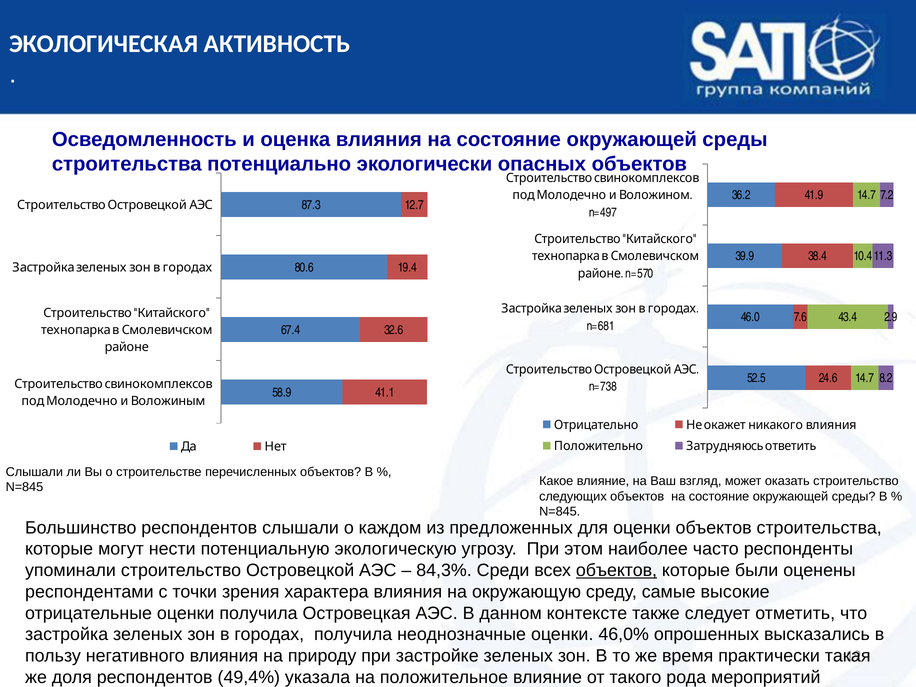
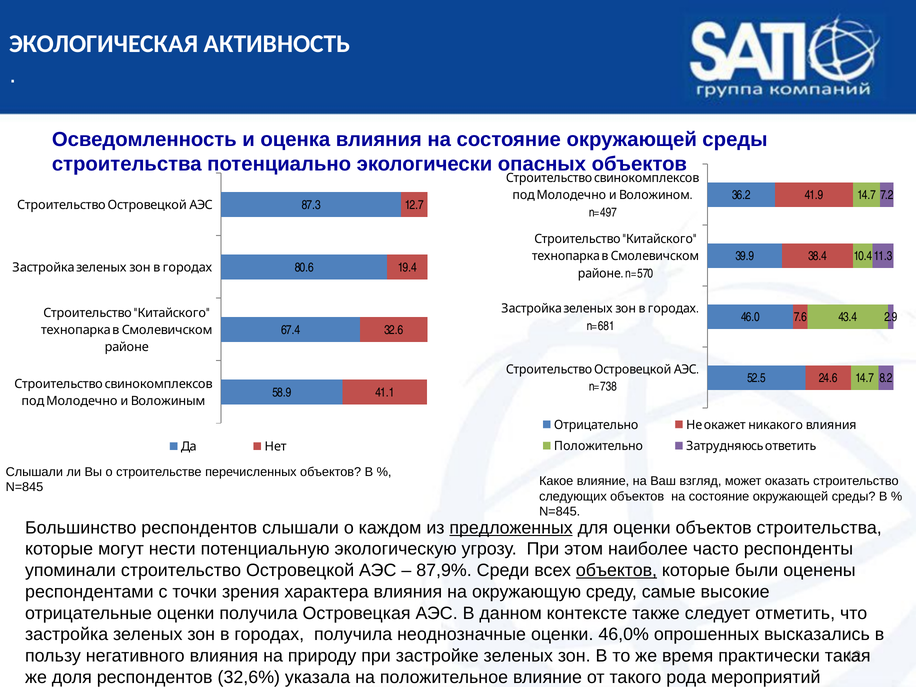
предложенных underline: none -> present (511, 528)
84,3%: 84,3% -> 87,9% (444, 570)
49,4%: 49,4% -> 32,6% (249, 677)
